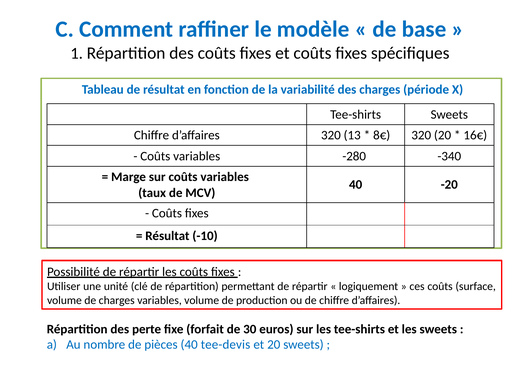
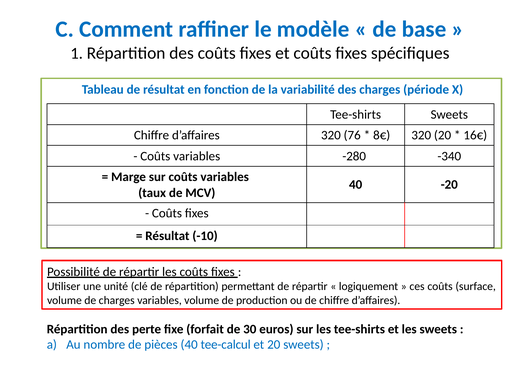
13: 13 -> 76 (352, 135)
tee-devis: tee-devis -> tee-calcul (226, 345)
